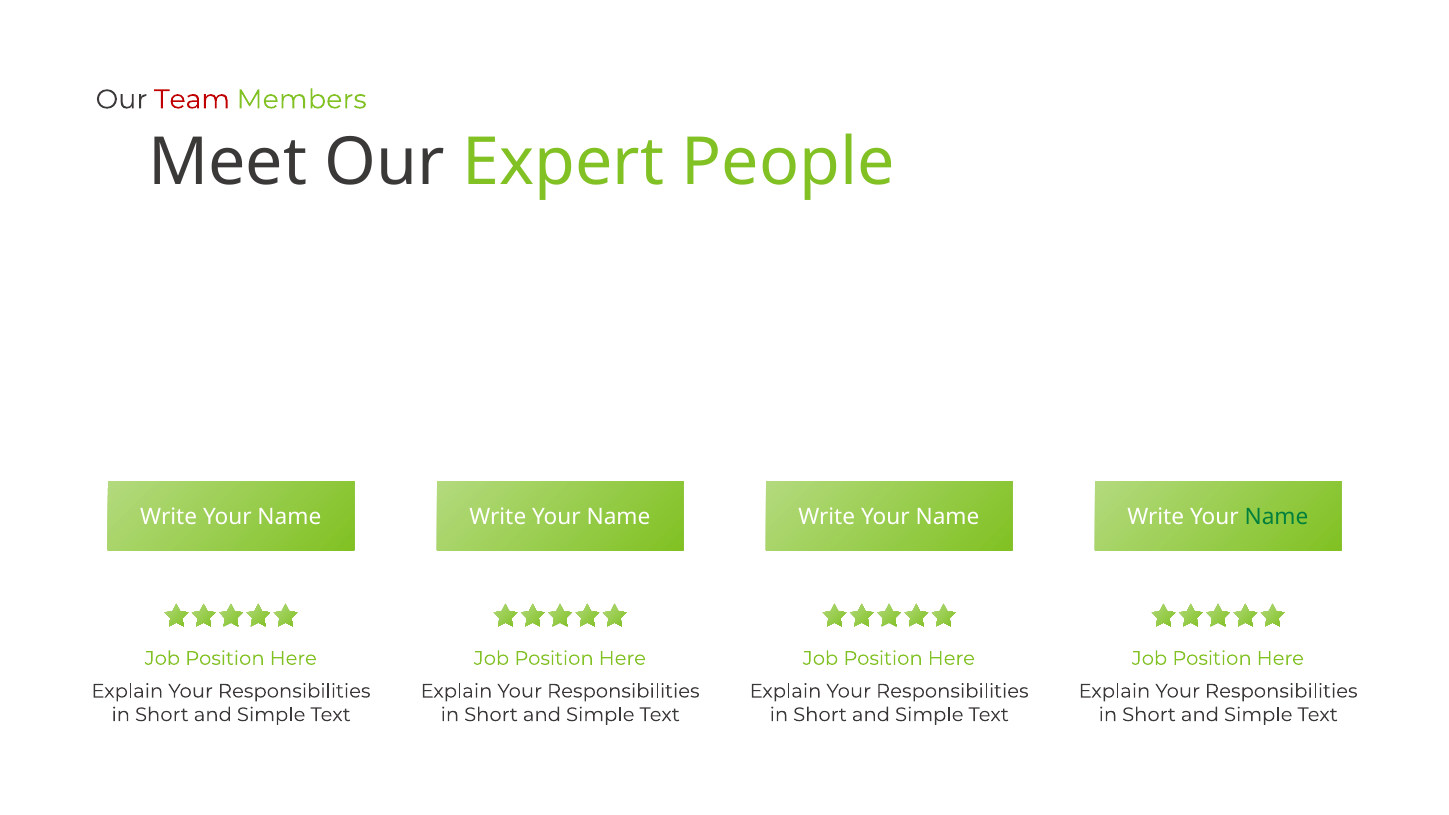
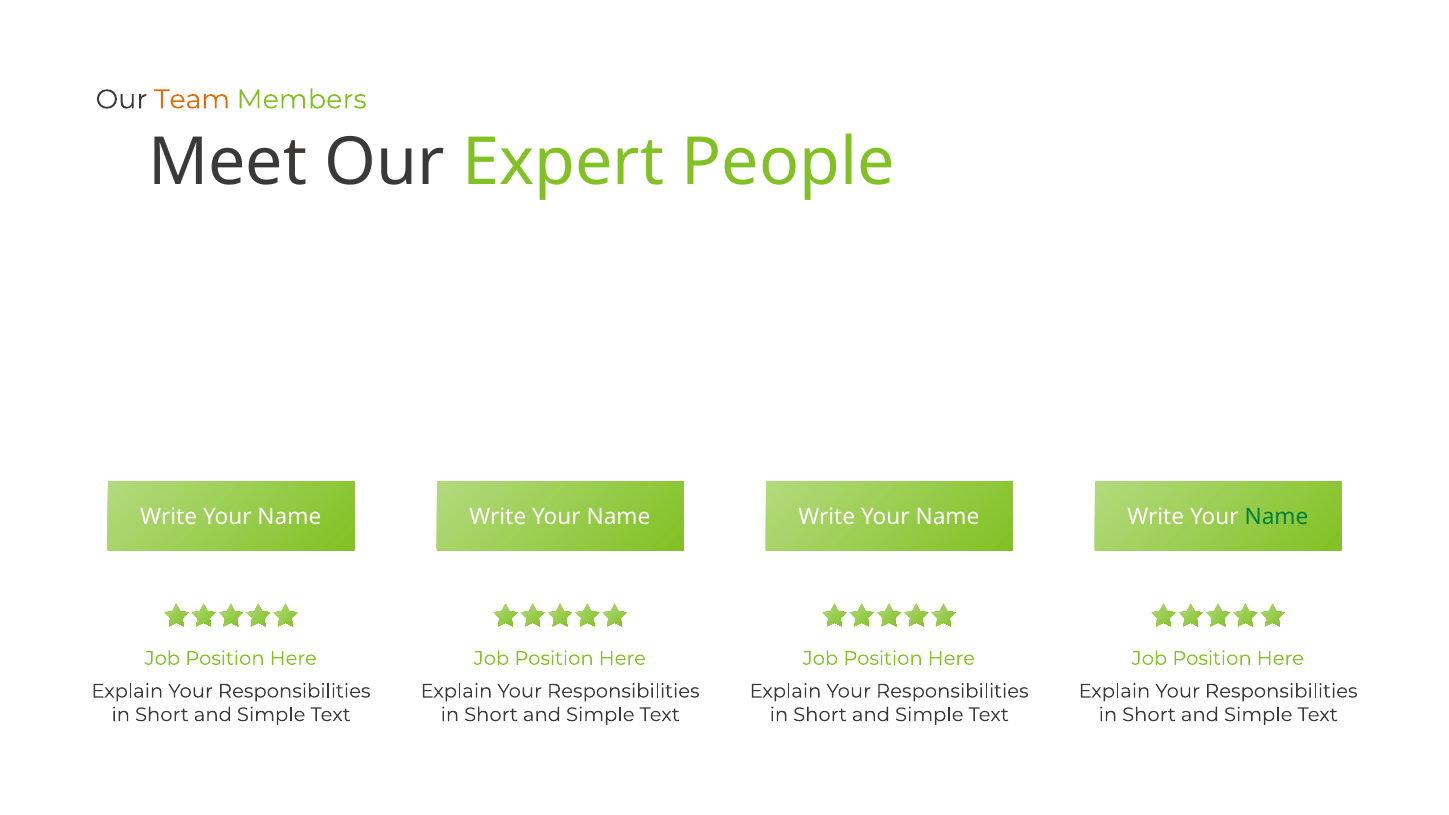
Team colour: red -> orange (192, 100)
